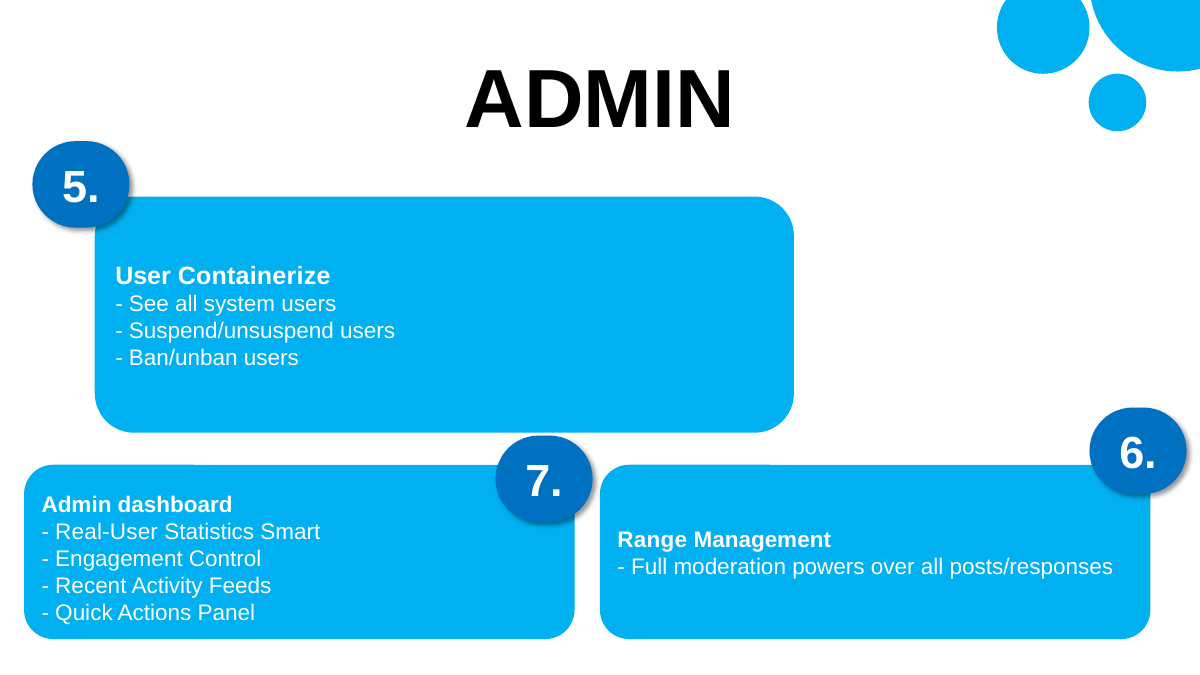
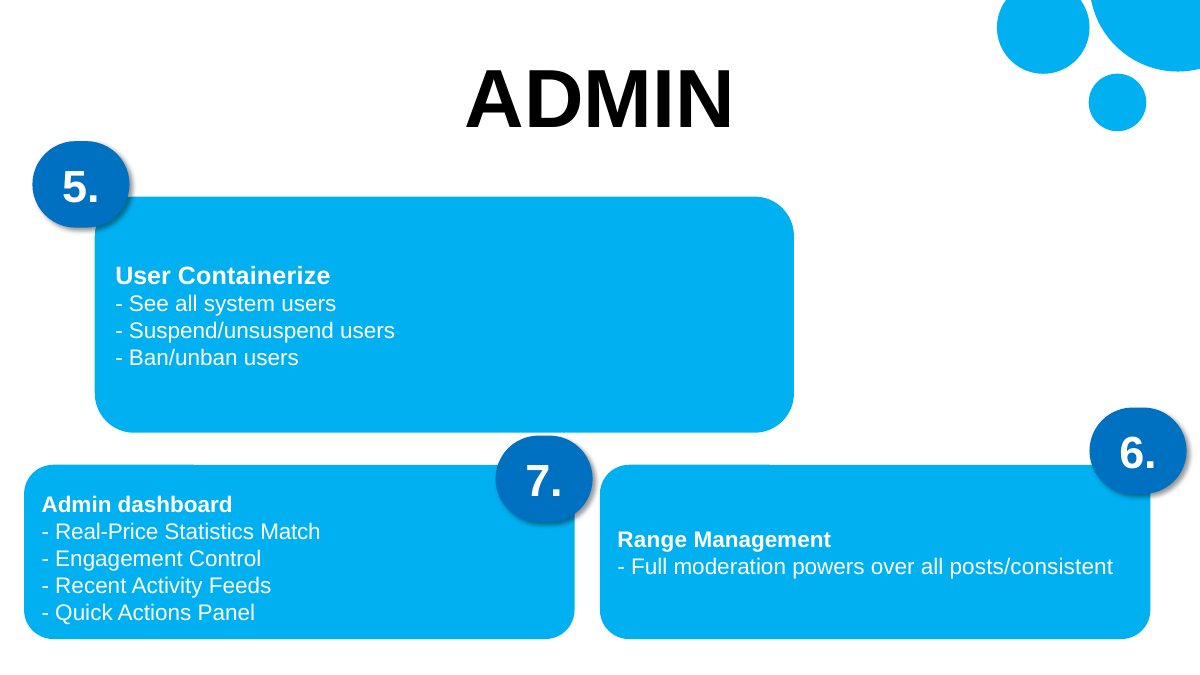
Real-User: Real-User -> Real-Price (107, 532)
Smart: Smart -> Match (291, 532)
posts/responses: posts/responses -> posts/consistent (1031, 567)
